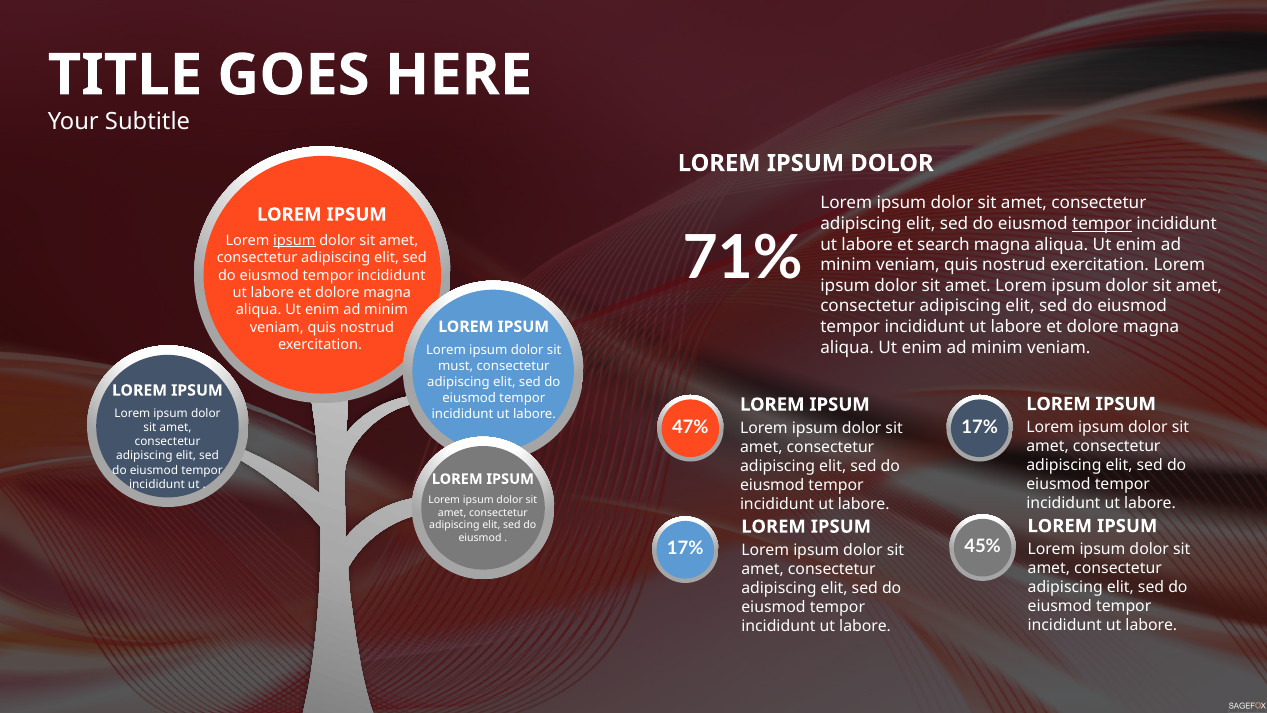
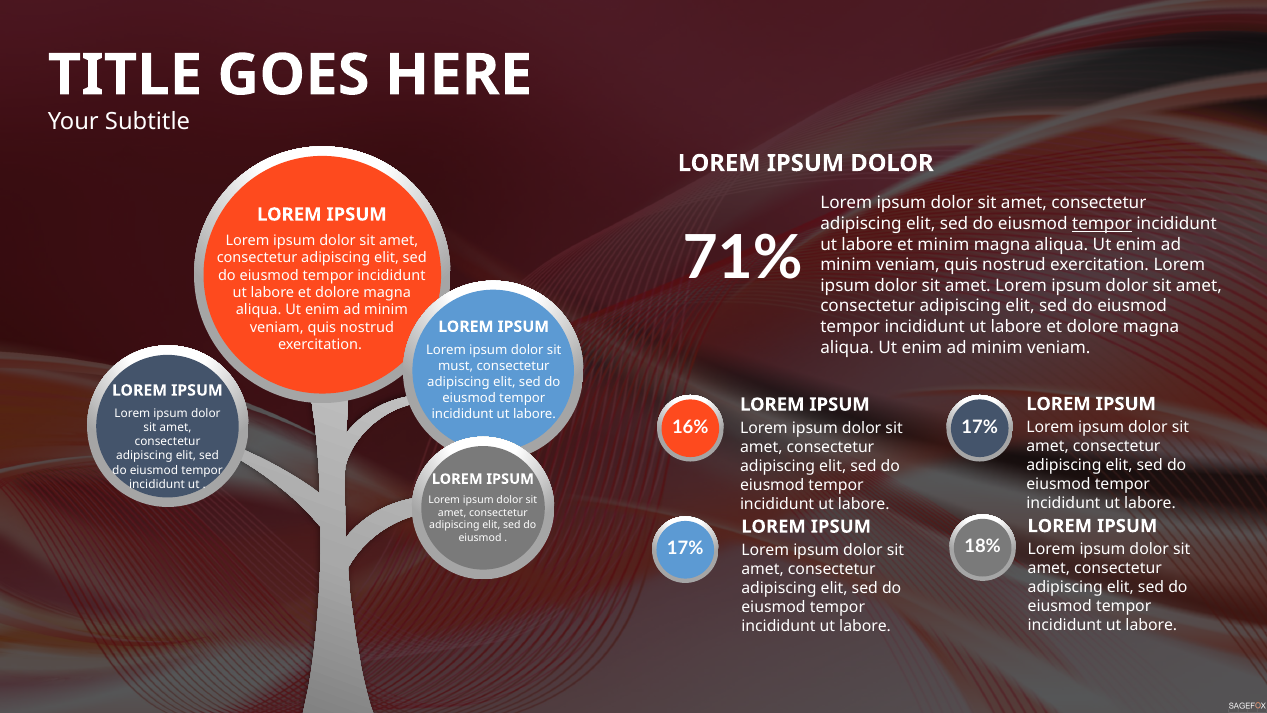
ipsum underline: present -> none (294, 240)
et search: search -> minim (943, 244)
47%: 47% -> 16% (690, 427)
45%: 45% -> 18% (983, 546)
